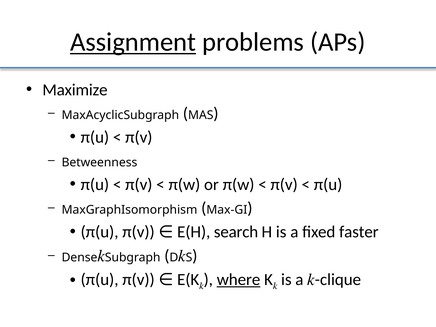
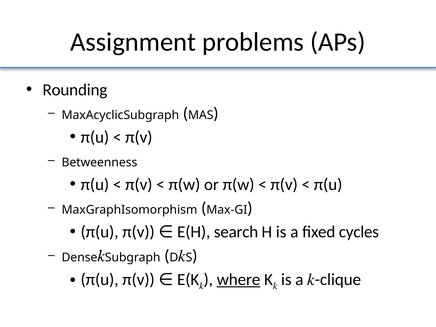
Assignment underline: present -> none (133, 42)
Maximize: Maximize -> Rounding (75, 90)
faster: faster -> cycles (359, 232)
